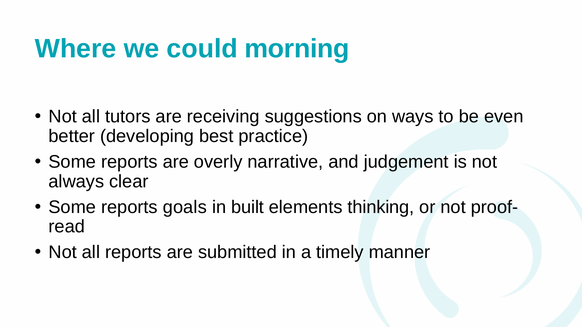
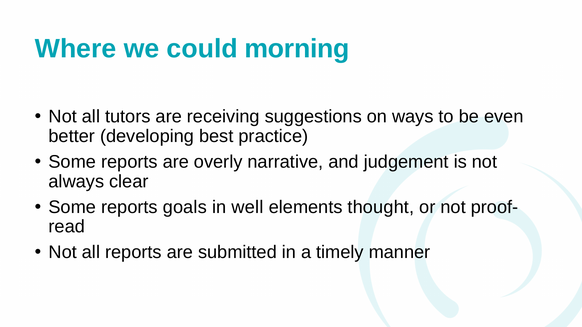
built: built -> well (247, 207)
thinking: thinking -> thought (381, 207)
